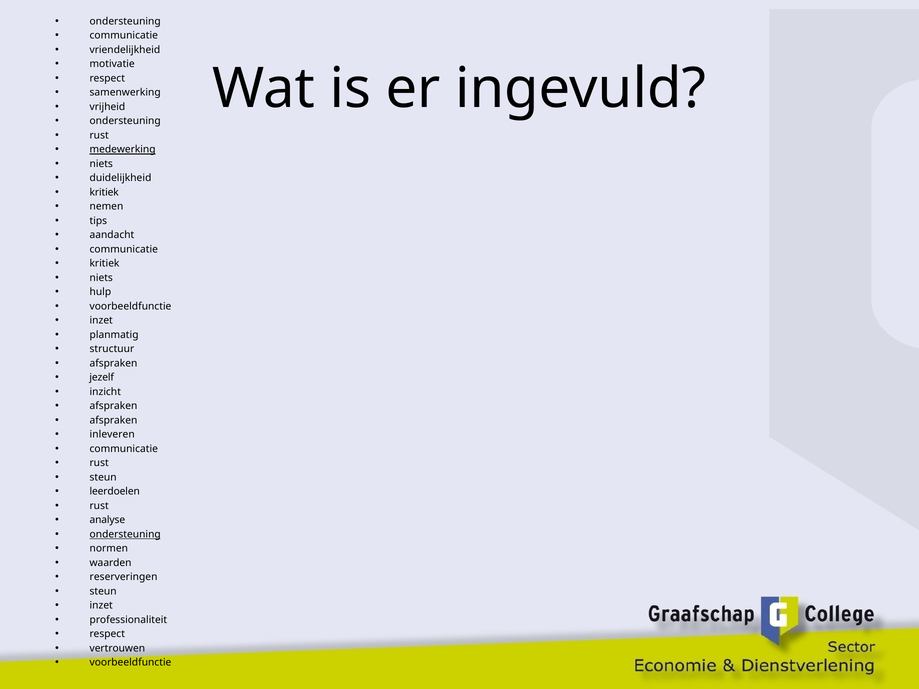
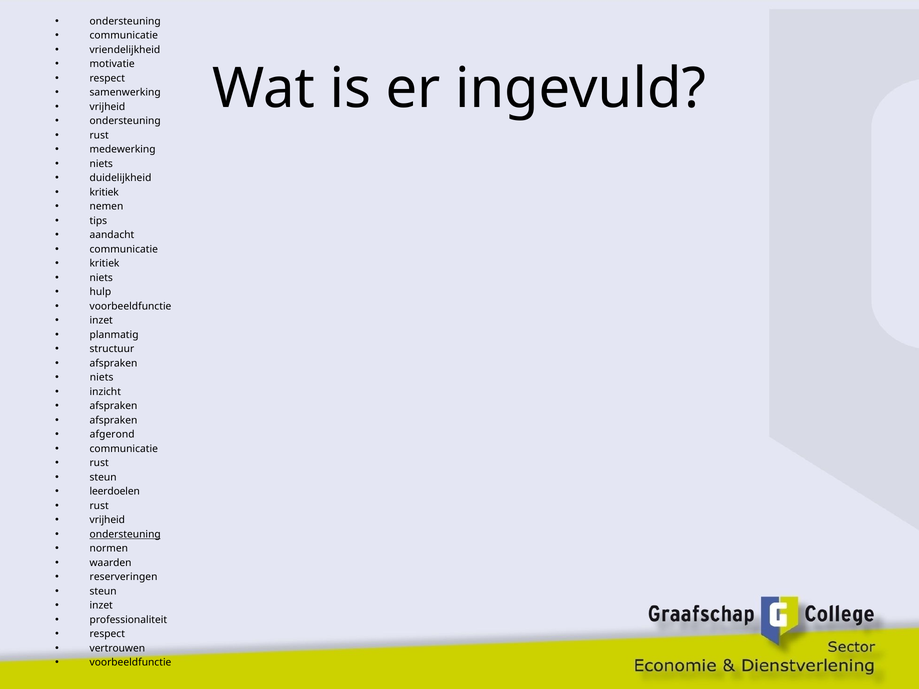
medewerking underline: present -> none (123, 150)
jezelf: jezelf -> niets (102, 378)
inleveren: inleveren -> afgerond (112, 435)
analyse: analyse -> vrijheid (107, 520)
